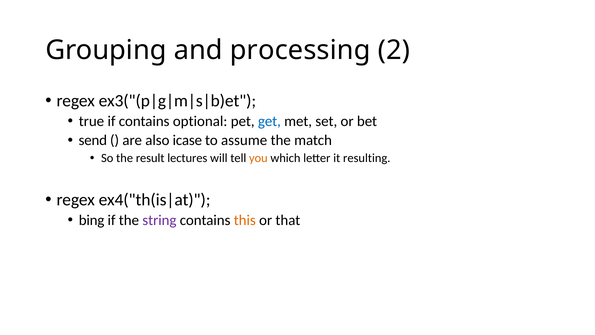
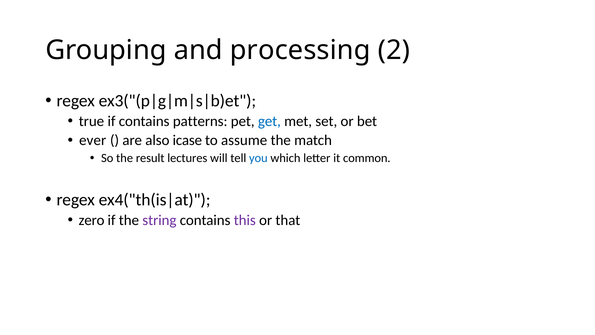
optional: optional -> patterns (200, 121)
send: send -> ever (93, 140)
you colour: orange -> blue (258, 158)
resulting: resulting -> common (367, 158)
bing: bing -> zero (92, 220)
this colour: orange -> purple (245, 220)
